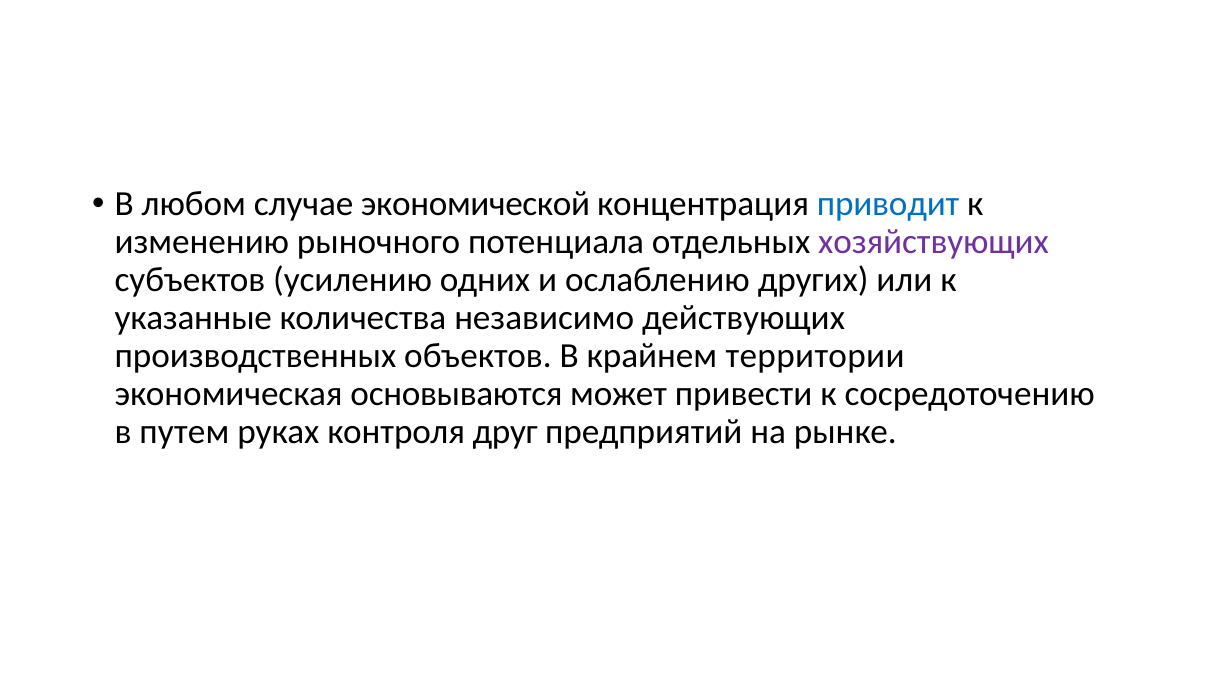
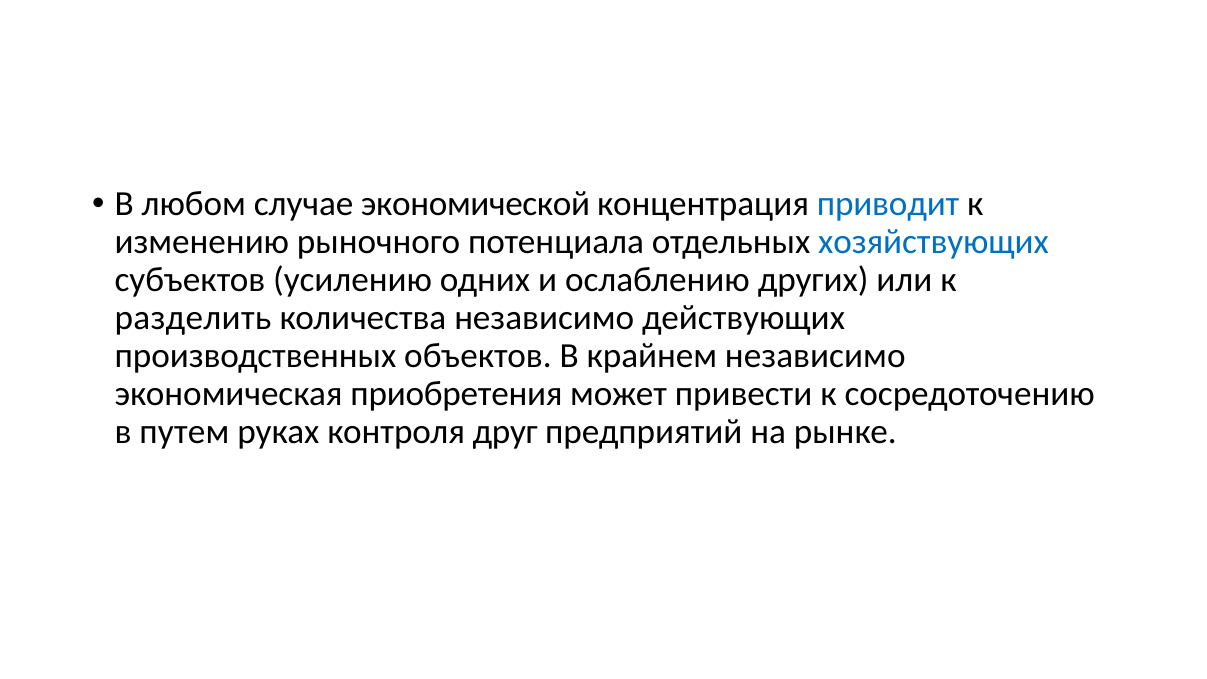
хозяйствующих colour: purple -> blue (934, 242)
указанные: указанные -> разделить (193, 318)
крайнем территории: территории -> независимо (815, 356)
основываются: основываются -> приобретения (457, 394)
